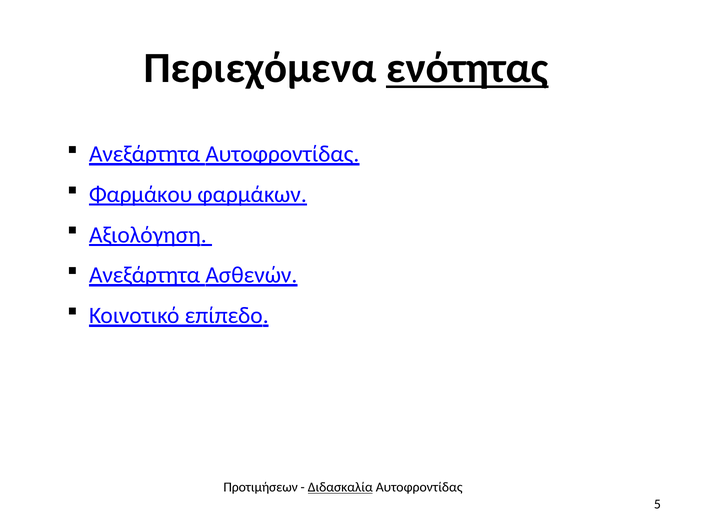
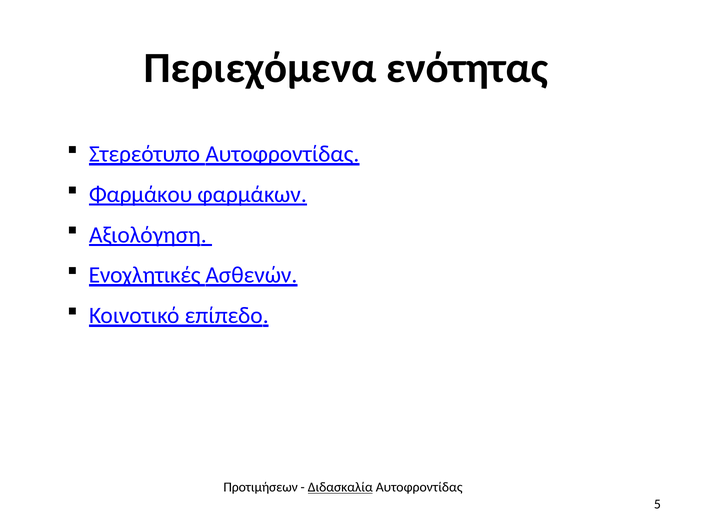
ενότητας underline: present -> none (467, 68)
Ανεξάρτητα: Ανεξάρτητα -> Στερεότυπο (145, 154)
Ανεξάρτητα: Ανεξάρτητα -> Ενοχλητικές (145, 275)
